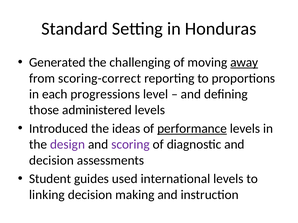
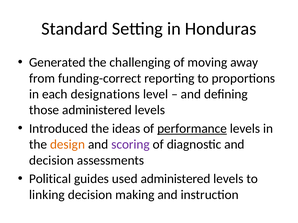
away underline: present -> none (244, 63)
scoring-correct: scoring-correct -> funding-correct (100, 78)
progressions: progressions -> designations (105, 94)
design colour: purple -> orange (67, 145)
Student: Student -> Political (50, 179)
used international: international -> administered (176, 179)
